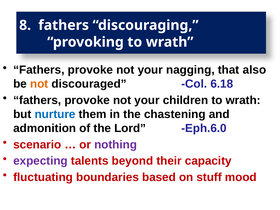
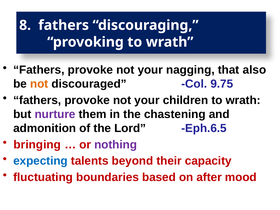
6.18: 6.18 -> 9.75 (222, 84)
nurture colour: blue -> purple (55, 114)
Eph.6.0: Eph.6.0 -> Eph.6.5 (204, 128)
scenario: scenario -> bringing (37, 145)
expecting colour: purple -> blue (41, 161)
stuff: stuff -> after (209, 177)
